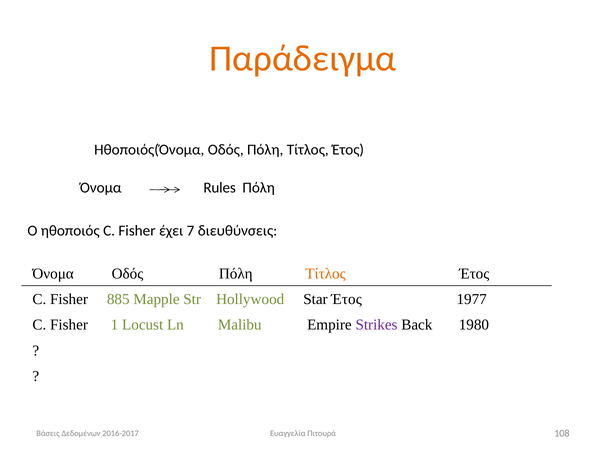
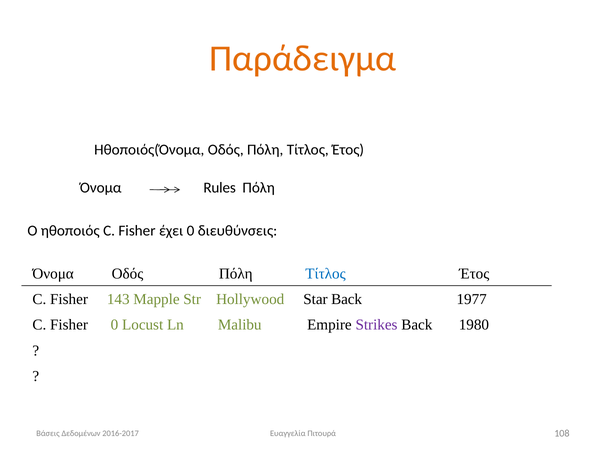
έχει 7: 7 -> 0 (191, 231)
Τίτλος colour: orange -> blue (325, 274)
885: 885 -> 143 (118, 300)
Star Έτος: Έτος -> Back (347, 300)
Fisher 1: 1 -> 0 (115, 325)
